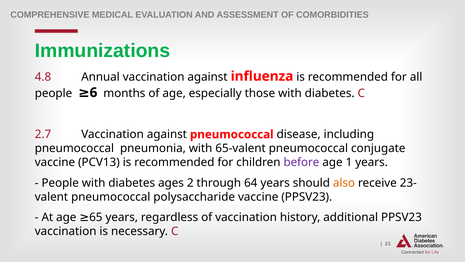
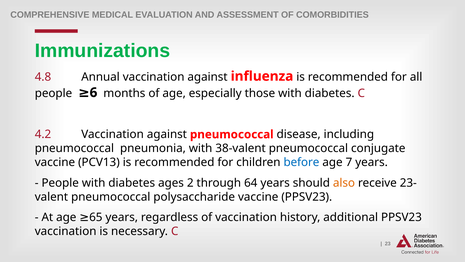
2.7: 2.7 -> 4.2 (43, 134)
65-valent: 65-valent -> 38-valent (241, 148)
before colour: purple -> blue (301, 162)
1: 1 -> 7 (349, 162)
